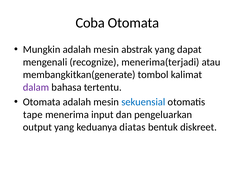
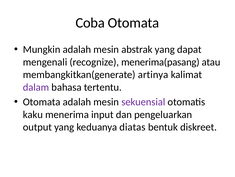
menerima(terjadi: menerima(terjadi -> menerima(pasang (160, 62)
tombol: tombol -> artinya (153, 74)
sekuensial colour: blue -> purple (143, 102)
tape: tape -> kaku (33, 114)
